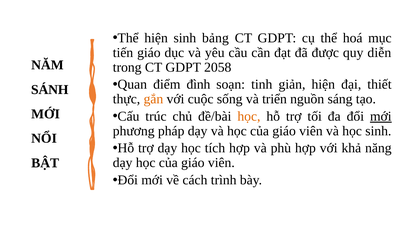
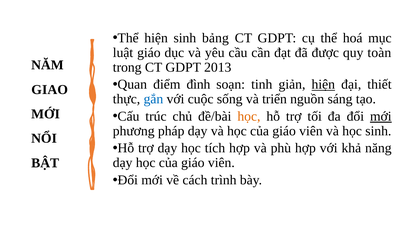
tiến: tiến -> luật (123, 53)
diễn: diễn -> toàn (379, 53)
2058: 2058 -> 2013 (218, 67)
hiện underline: none -> present (323, 85)
SÁNH: SÁNH -> GIAO (50, 90)
gắn colour: orange -> blue (153, 99)
